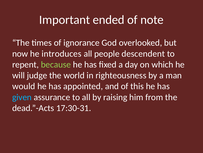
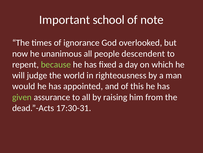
ended: ended -> school (109, 20)
introduces: introduces -> unanimous (62, 53)
given colour: light blue -> light green (22, 97)
